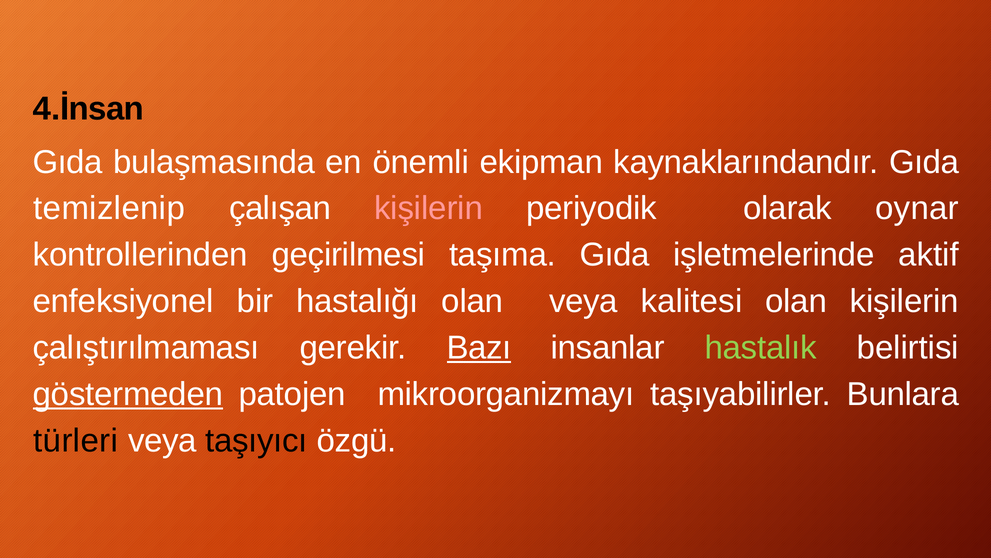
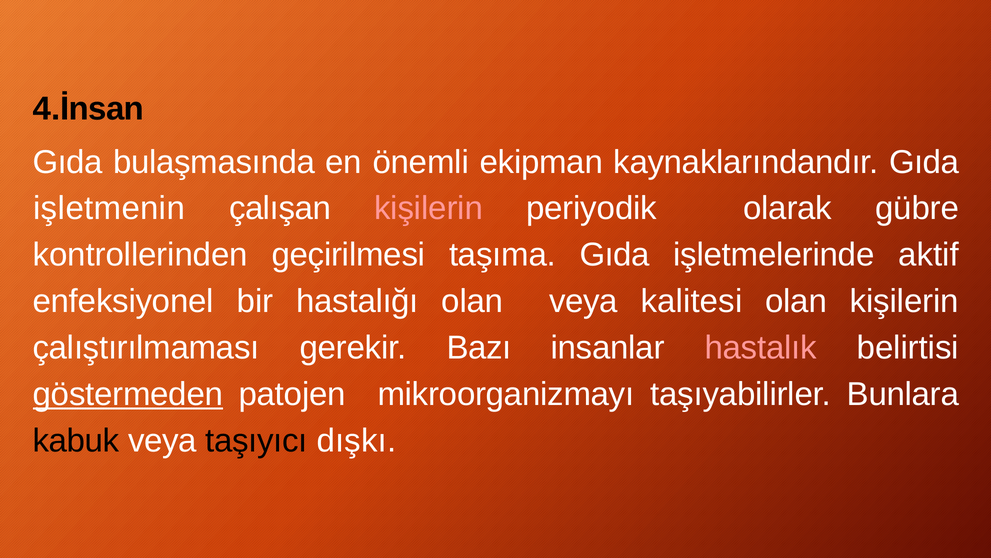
temizlenip: temizlenip -> işletmenin (109, 208)
oynar: oynar -> gübre (917, 208)
Bazı underline: present -> none (479, 347)
hastalık colour: light green -> pink (761, 347)
türleri: türleri -> kabuk (76, 440)
özgü: özgü -> dışkı (356, 440)
